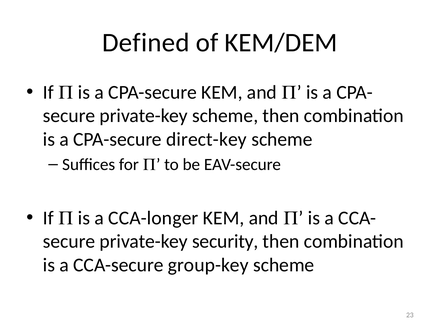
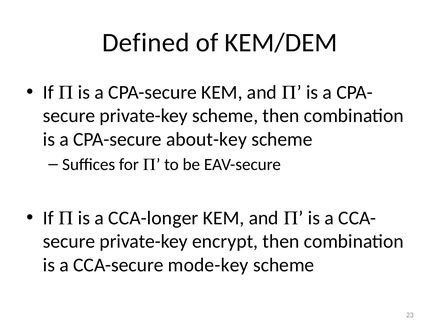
direct-key: direct-key -> about-key (207, 139)
security: security -> encrypt (225, 241)
group-key: group-key -> mode-key (208, 265)
